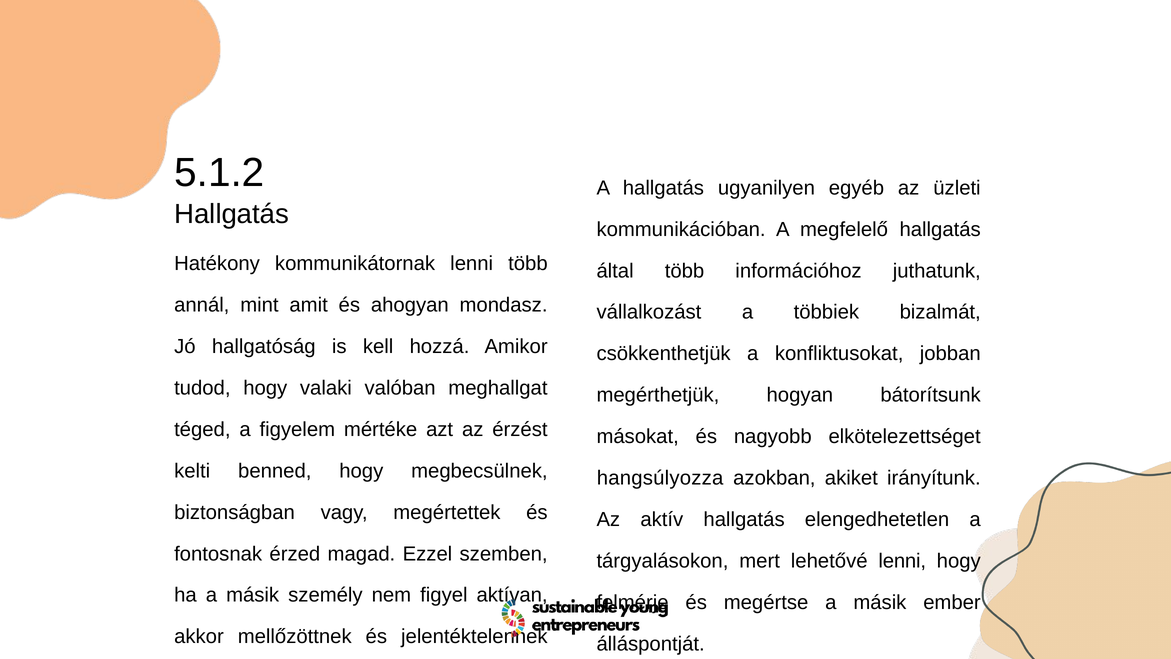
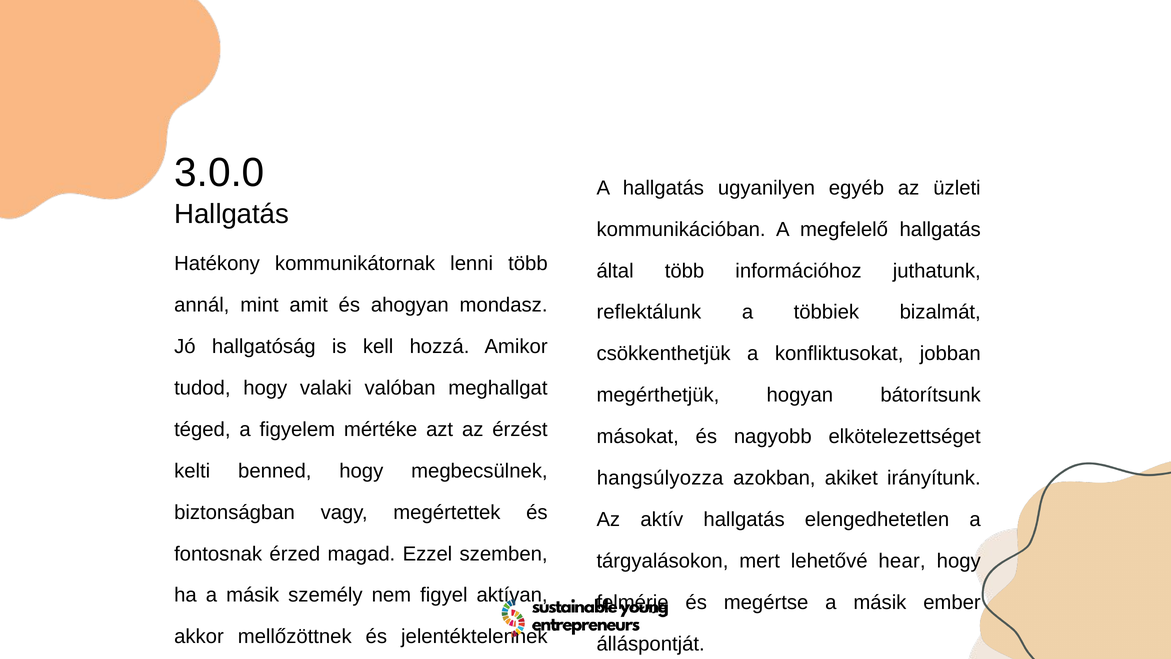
5.1.2: 5.1.2 -> 3.0.0 (219, 173)
vállalkozást: vállalkozást -> reflektálunk (649, 312)
lehetővé lenni: lenni -> hear (902, 561)
